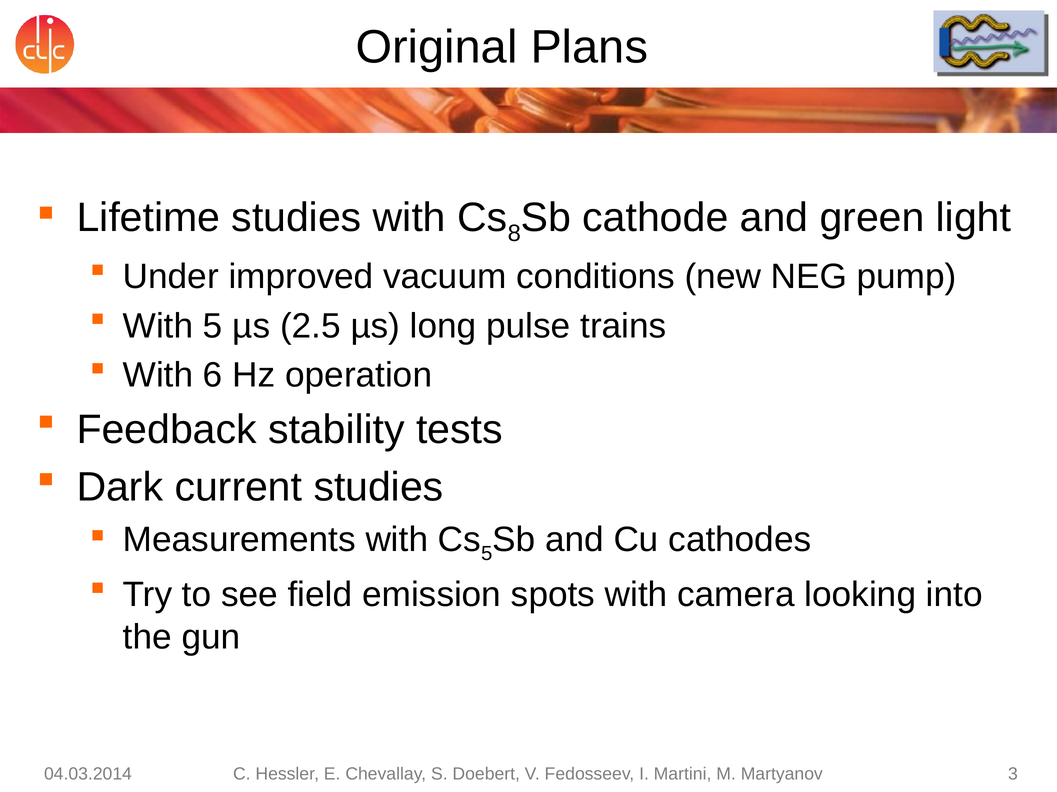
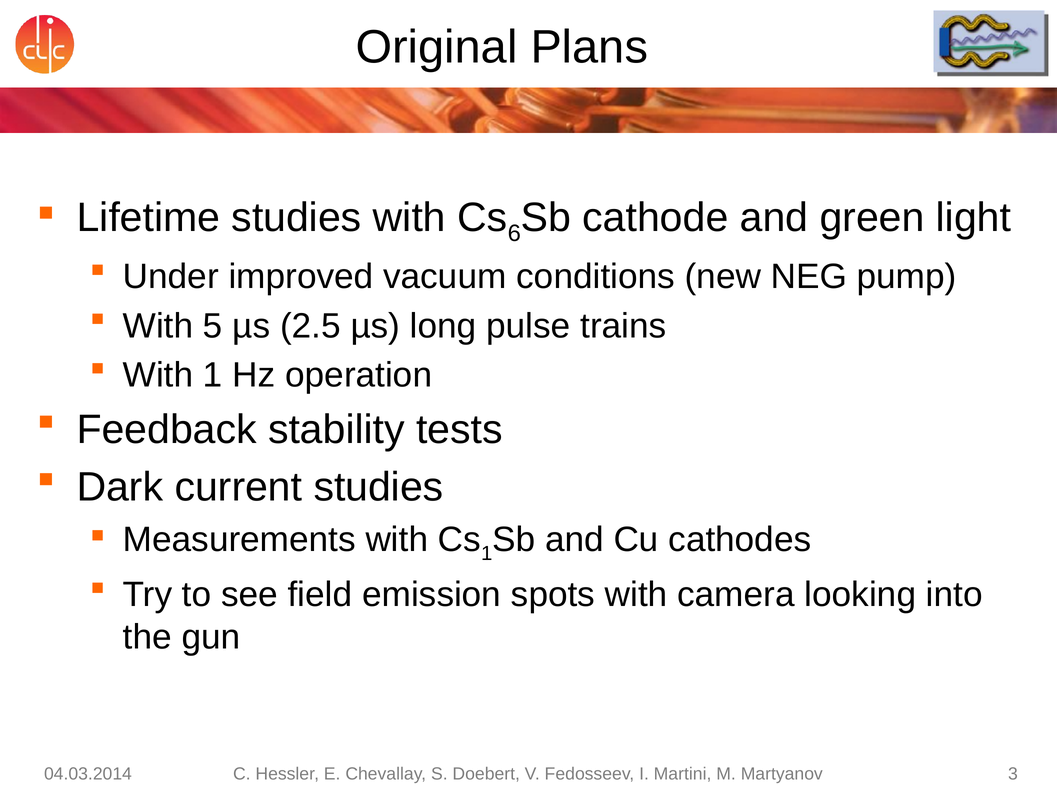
8: 8 -> 6 (514, 234)
With 6: 6 -> 1 (213, 376)
5: 5 -> 1 (487, 554)
